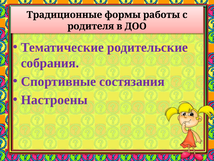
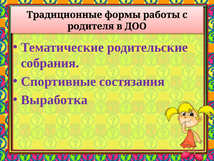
Настроены: Настроены -> Выработка (54, 100)
